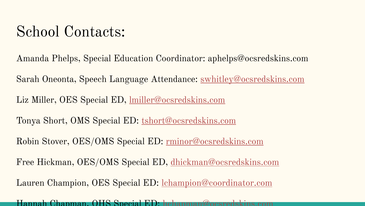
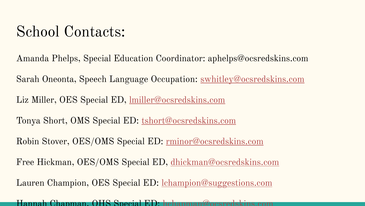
Attendance: Attendance -> Occupation (174, 79)
lchampion@coordinator.com: lchampion@coordinator.com -> lchampion@suggestions.com (217, 182)
